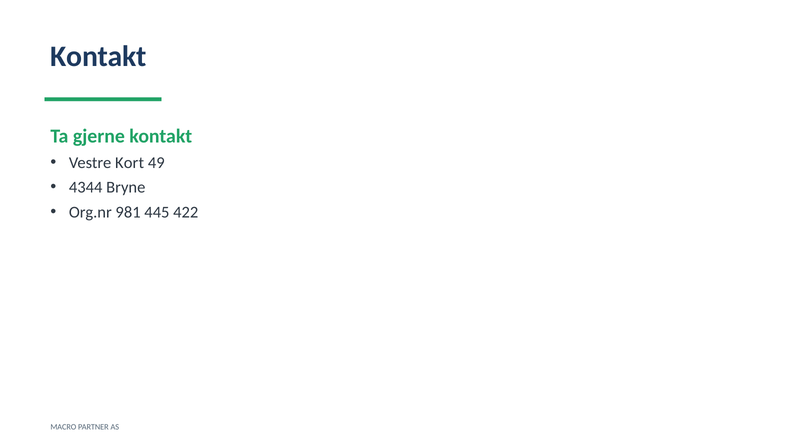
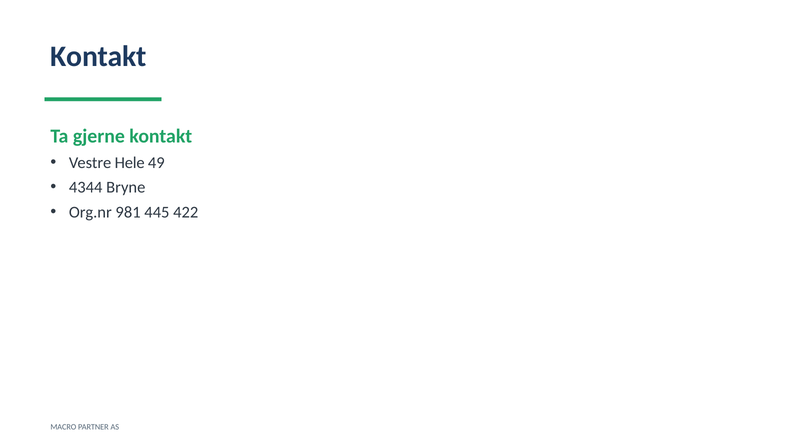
Kort: Kort -> Hele (130, 163)
